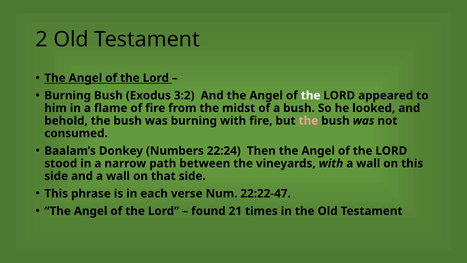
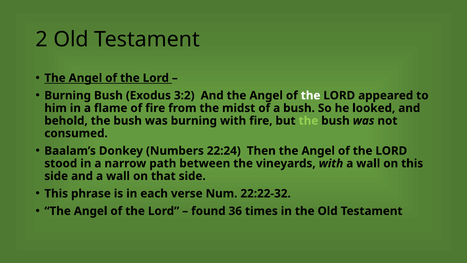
the colour: pink -> light green (308, 121)
22:22-47: 22:22-47 -> 22:22-32 (266, 193)
21: 21 -> 36 (235, 211)
